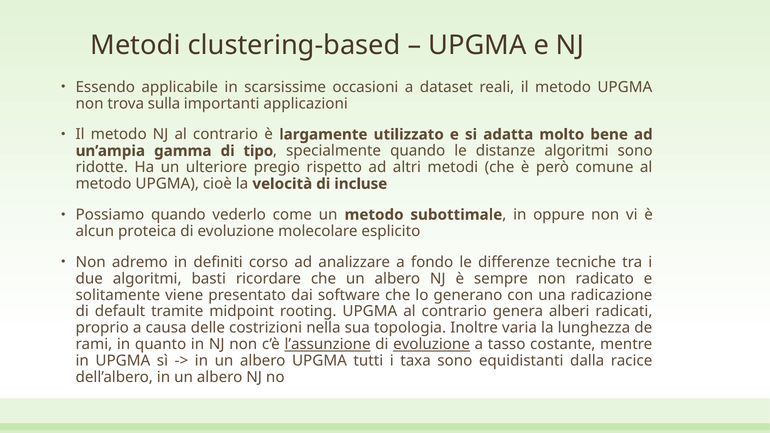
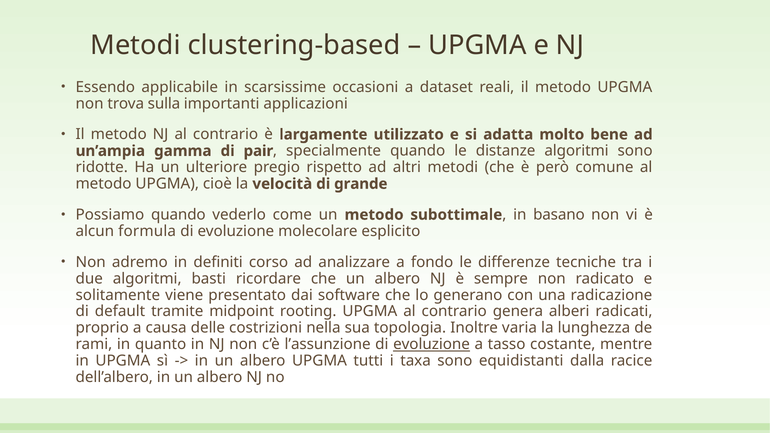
tipo: tipo -> pair (258, 151)
incluse: incluse -> grande (361, 184)
oppure: oppure -> basano (559, 215)
proteica: proteica -> formula (147, 231)
l’assunzione underline: present -> none (328, 344)
